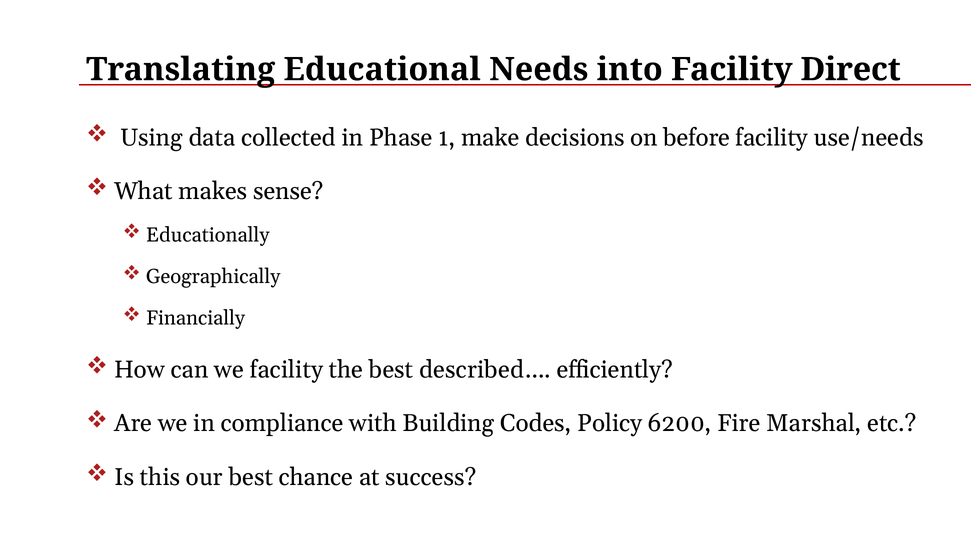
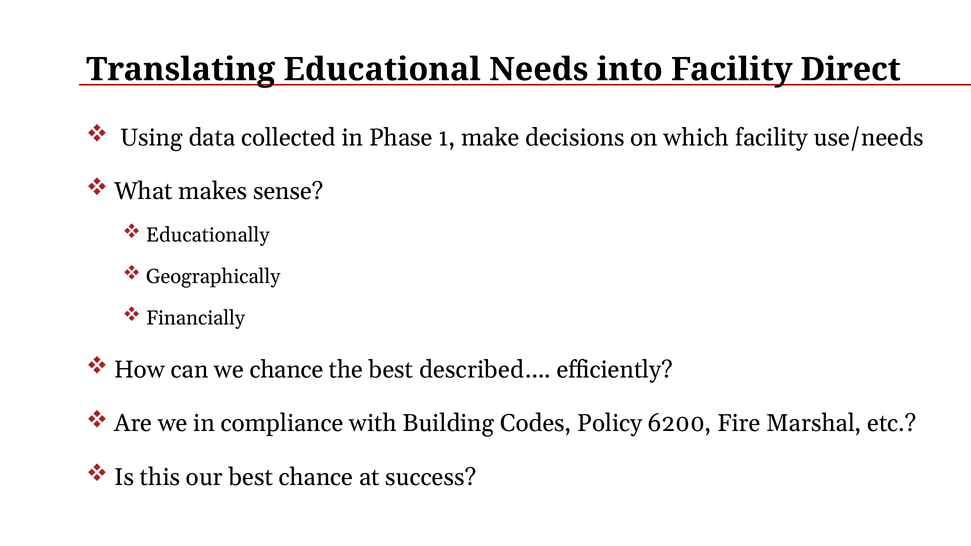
before: before -> which (696, 138)
we facility: facility -> chance (286, 370)
